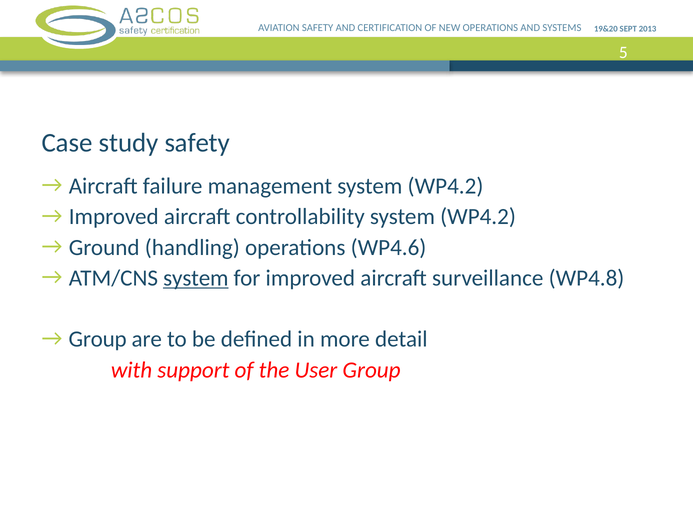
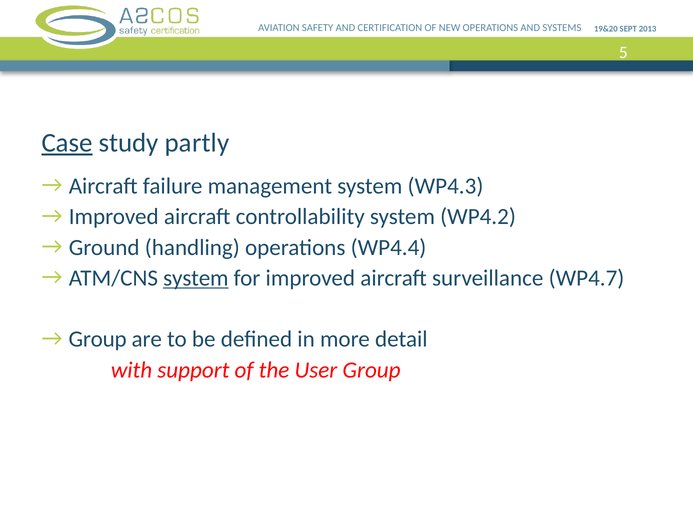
Case underline: none -> present (67, 143)
study safety: safety -> partly (197, 143)
management system WP4.2: WP4.2 -> WP4.3 (446, 186)
WP4.6: WP4.6 -> WP4.4 (389, 247)
WP4.8: WP4.8 -> WP4.7 (587, 278)
